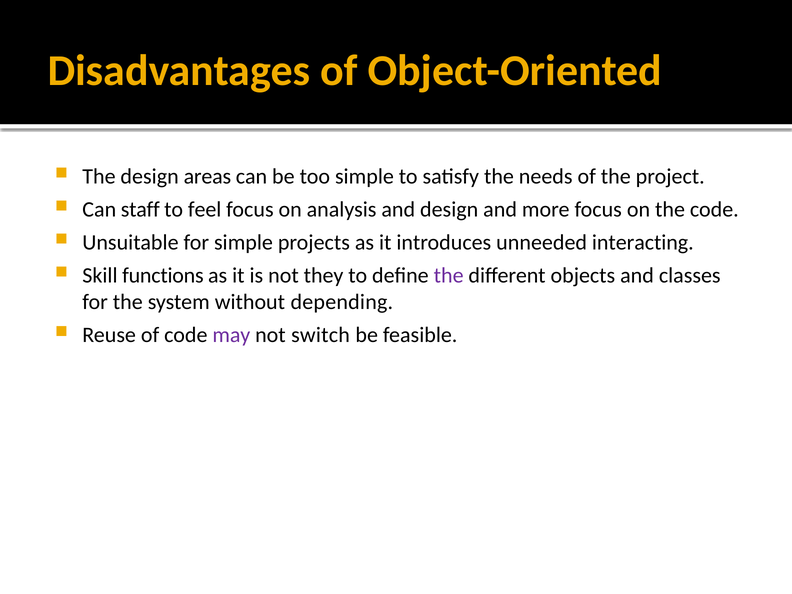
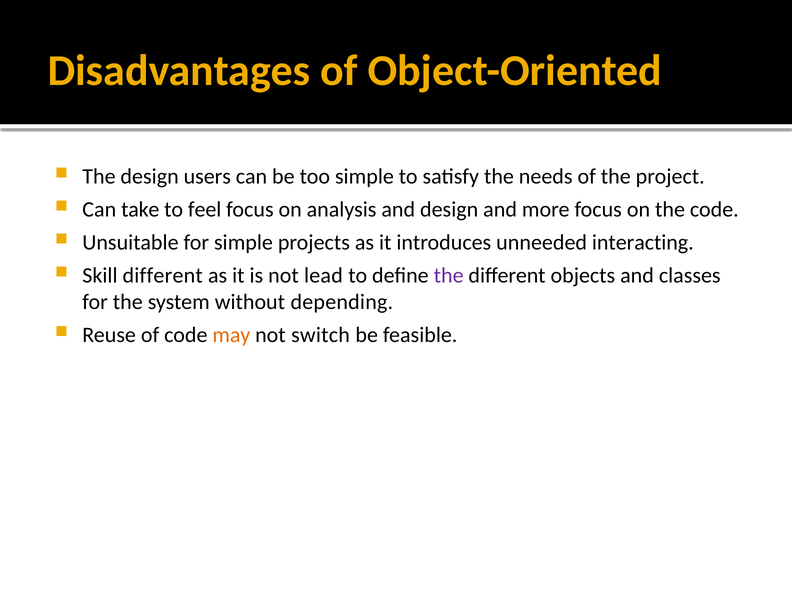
areas: areas -> users (207, 176)
staff: staff -> take (140, 210)
Skill functions: functions -> different (163, 276)
they: they -> lead (323, 276)
may colour: purple -> orange (231, 335)
